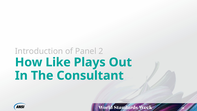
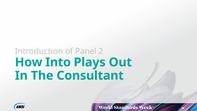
Like: Like -> Into (58, 62)
